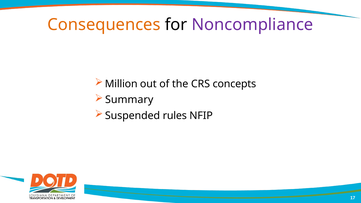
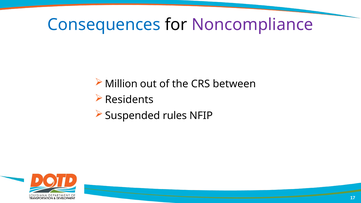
Consequences colour: orange -> blue (104, 25)
concepts: concepts -> between (234, 84)
Summary: Summary -> Residents (129, 100)
